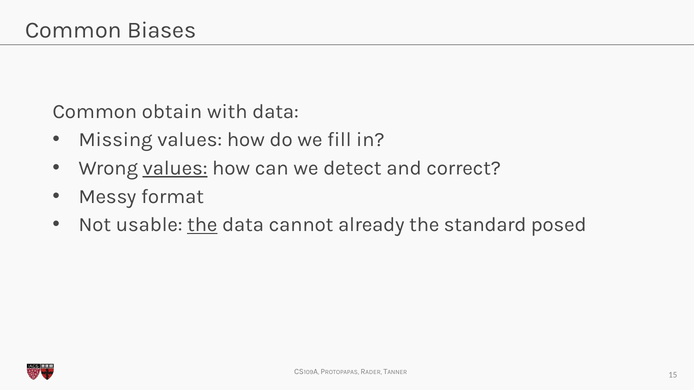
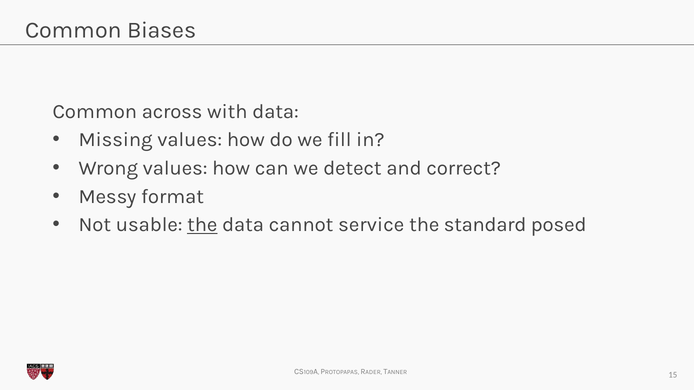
obtain: obtain -> across (172, 112)
values underline: present -> none (175, 168)
already: already -> service (371, 225)
